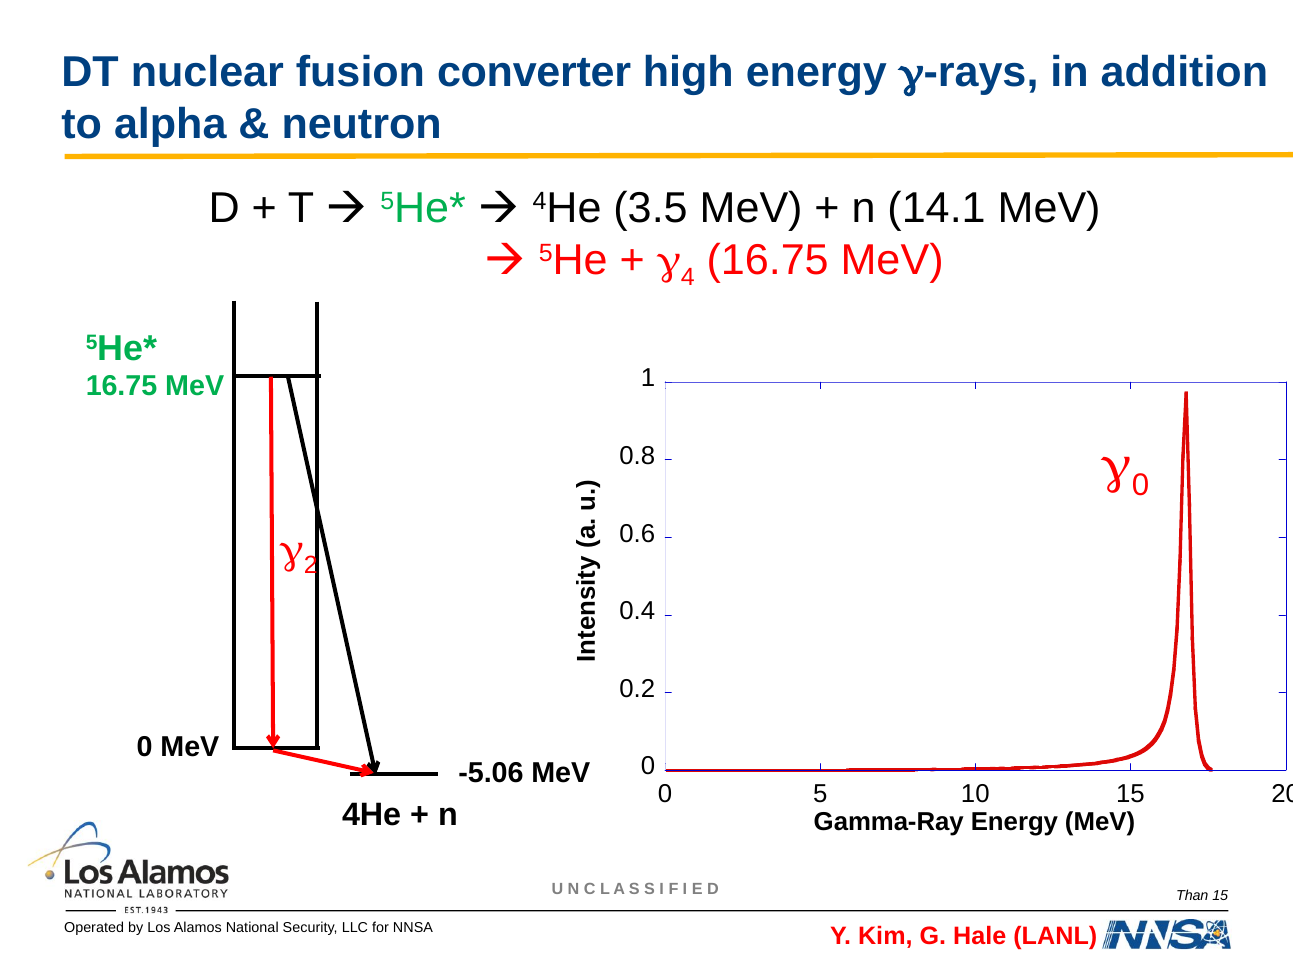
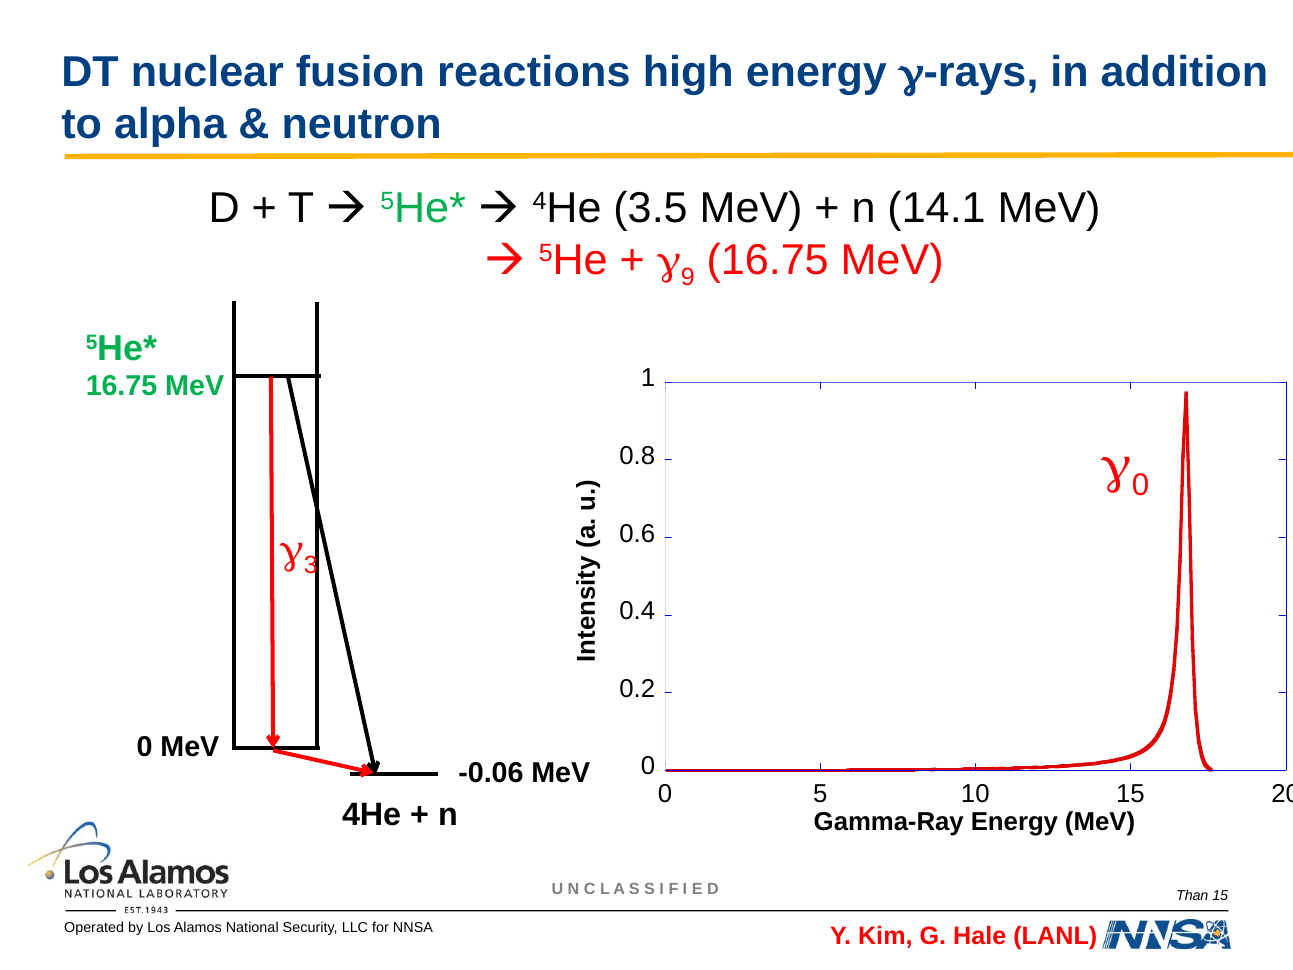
converter: converter -> reactions (534, 73)
4: 4 -> 9 (688, 277)
2: 2 -> 3 (311, 566)
-5.06: -5.06 -> -0.06 (491, 773)
